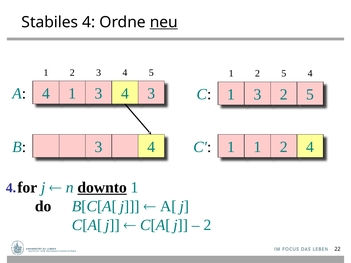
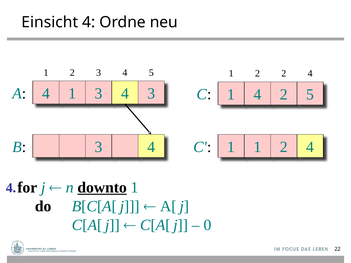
Stabiles: Stabiles -> Einsicht (50, 22)
neu underline: present -> none (164, 22)
1 2 5: 5 -> 2 (284, 74)
C 1 3: 3 -> 4 (257, 95)
2: 2 -> 0 (208, 225)
